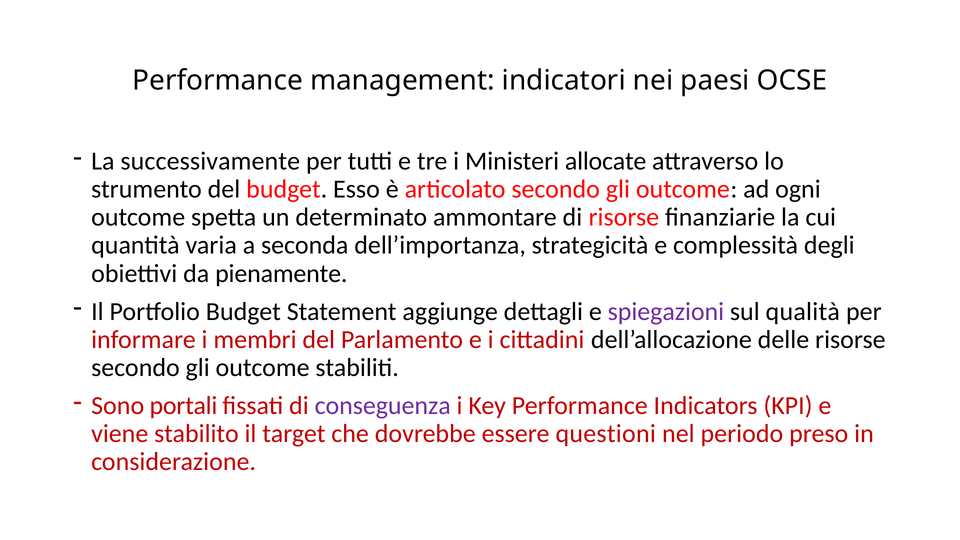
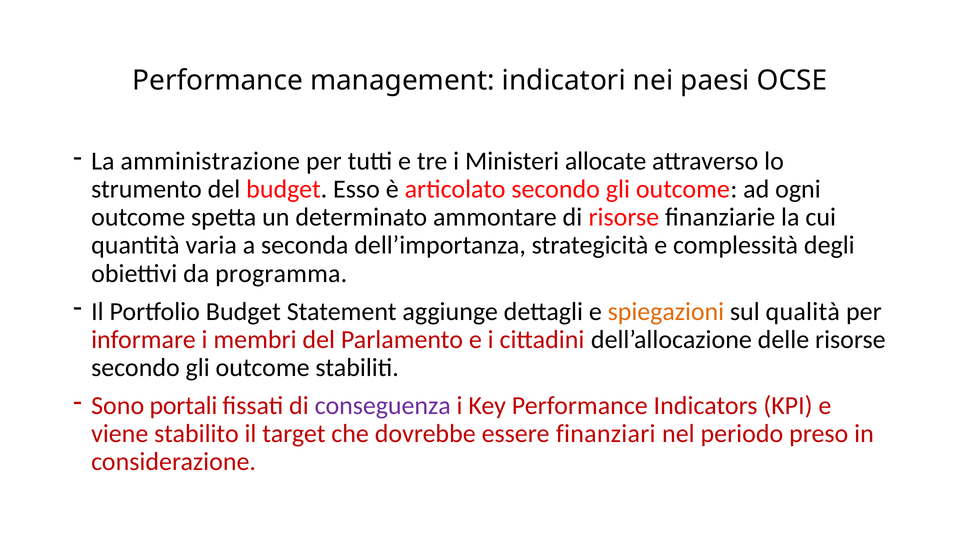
successivamente: successivamente -> amministrazione (210, 161)
pienamente: pienamente -> programma (281, 273)
spiegazioni colour: purple -> orange (666, 312)
questioni: questioni -> finanziari (606, 434)
